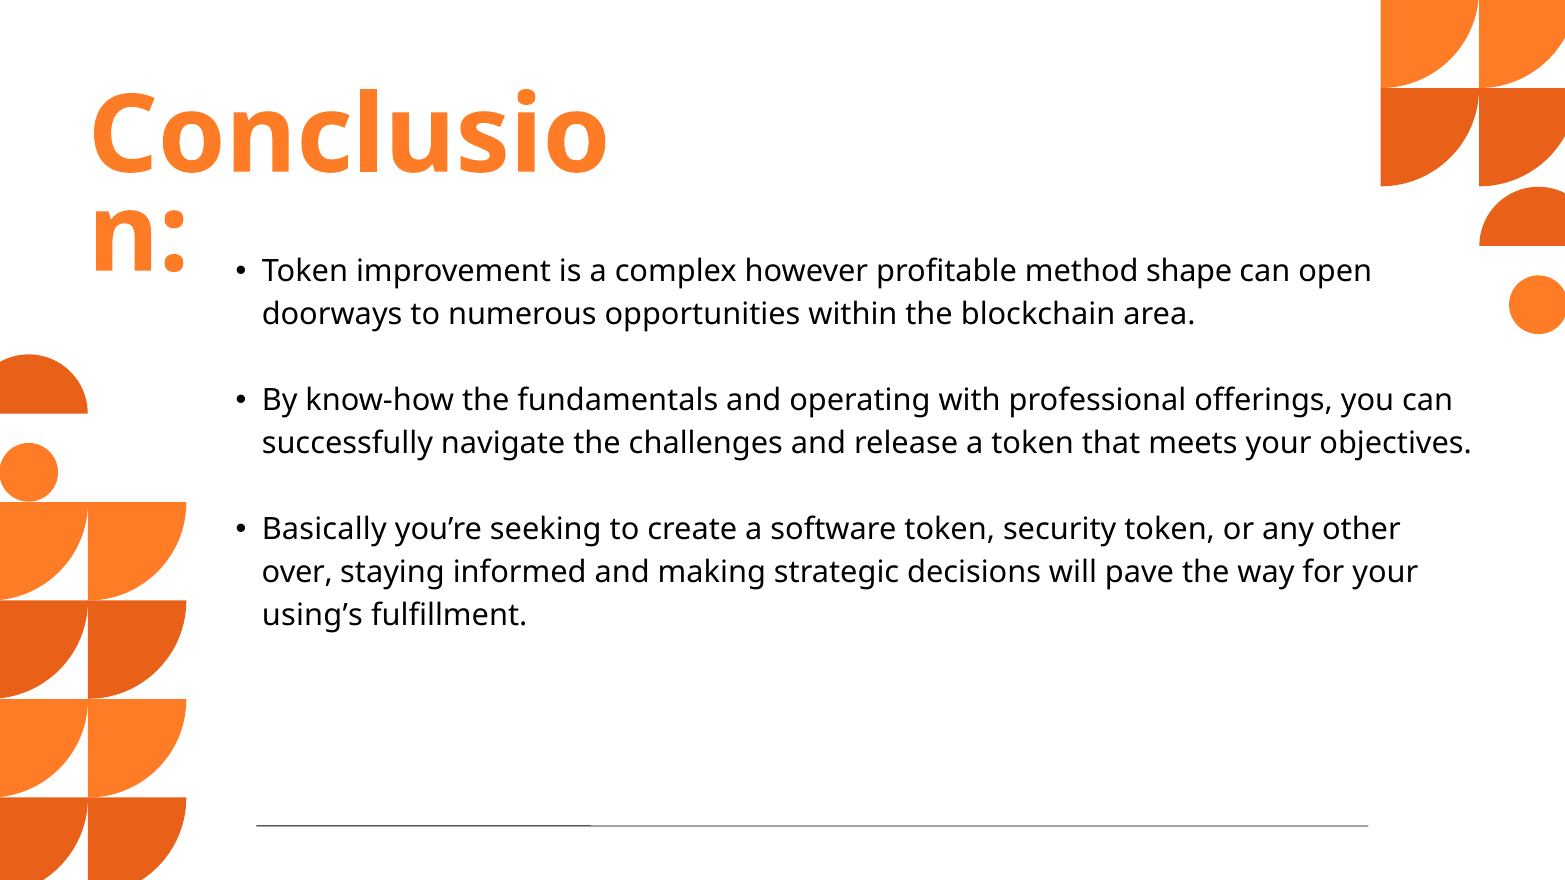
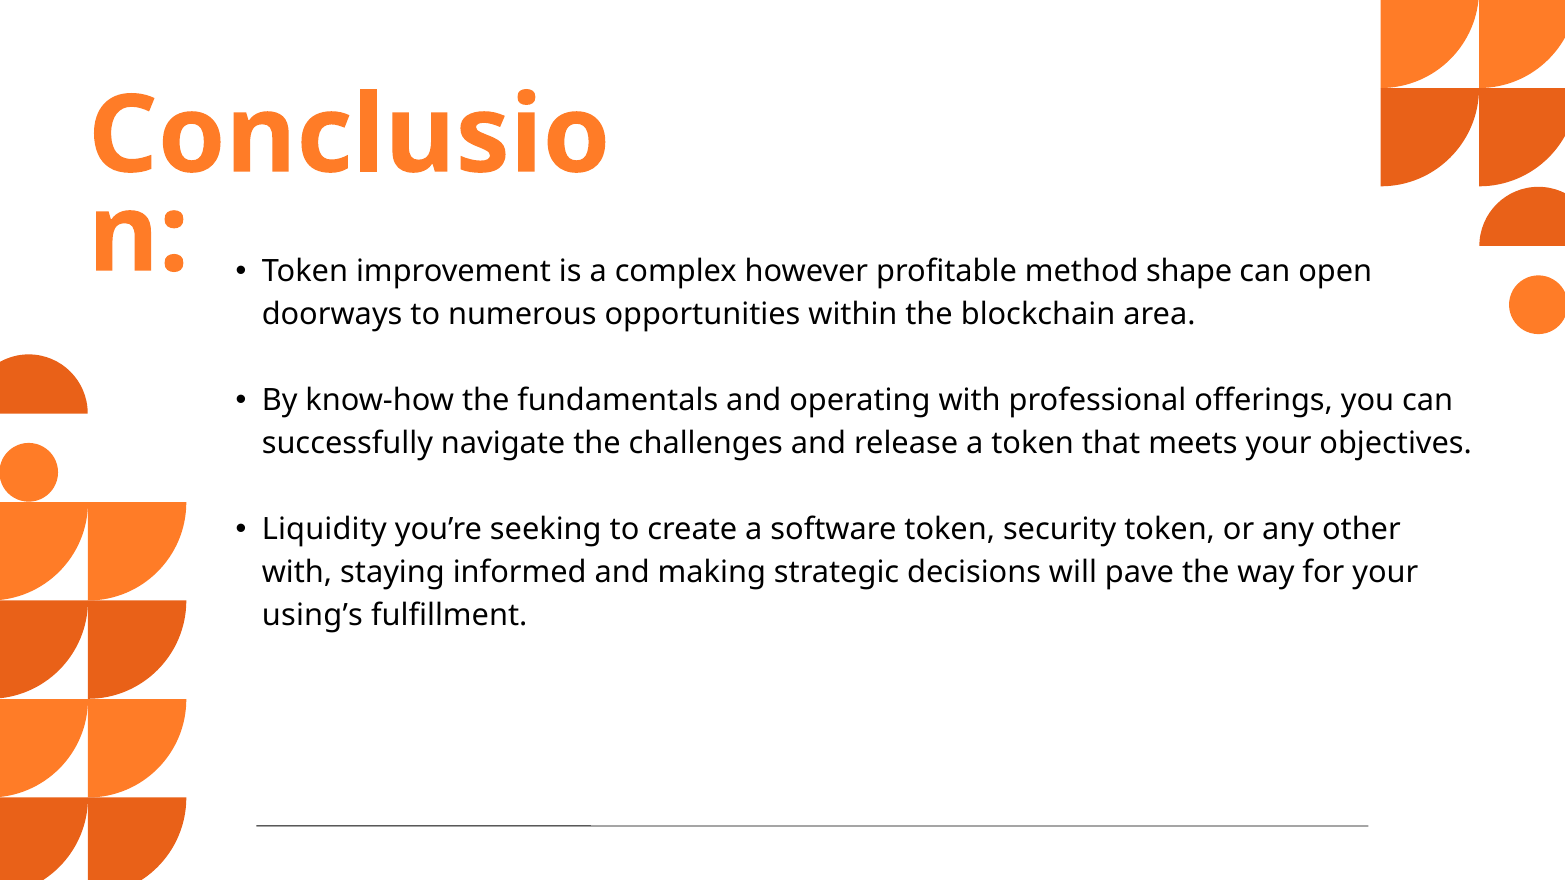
Basically: Basically -> Liquidity (324, 530)
over: over -> with (297, 573)
